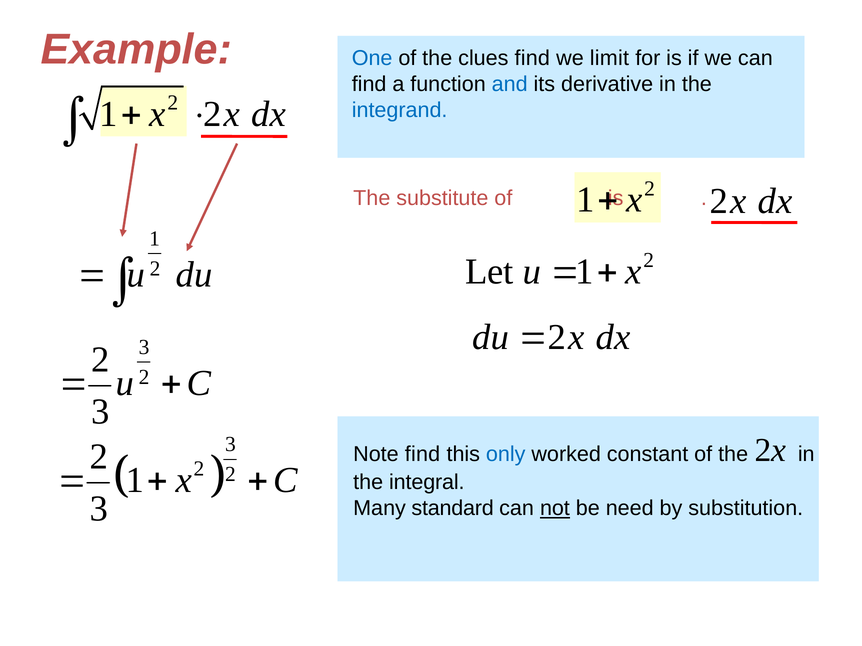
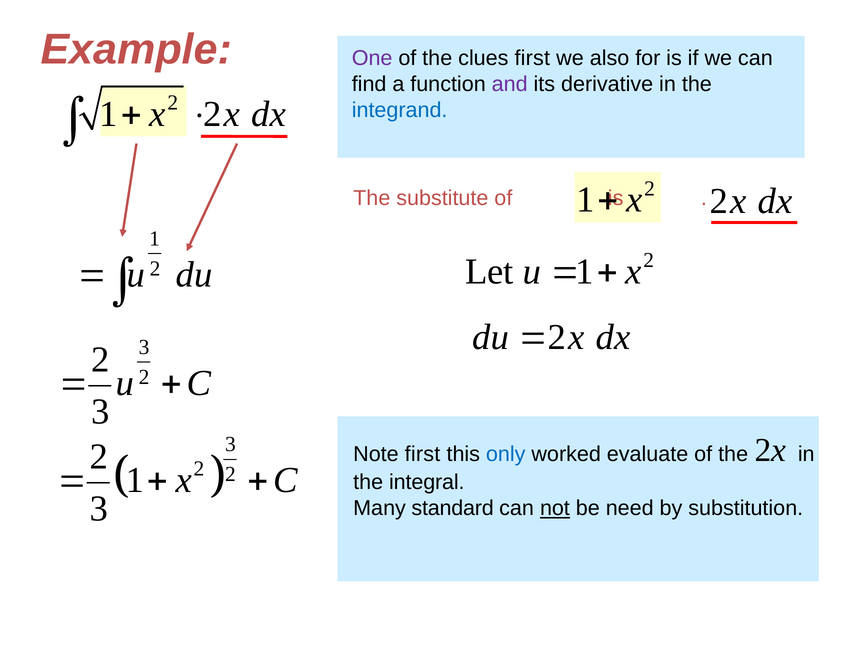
One colour: blue -> purple (372, 58)
clues find: find -> first (532, 58)
limit: limit -> also (610, 58)
and colour: blue -> purple (510, 84)
Note find: find -> first (423, 454)
constant: constant -> evaluate (648, 454)
